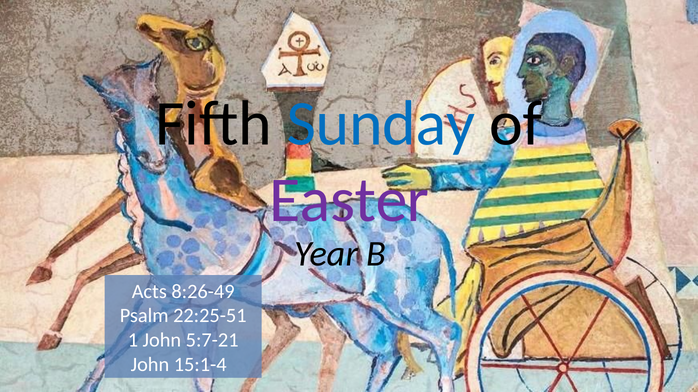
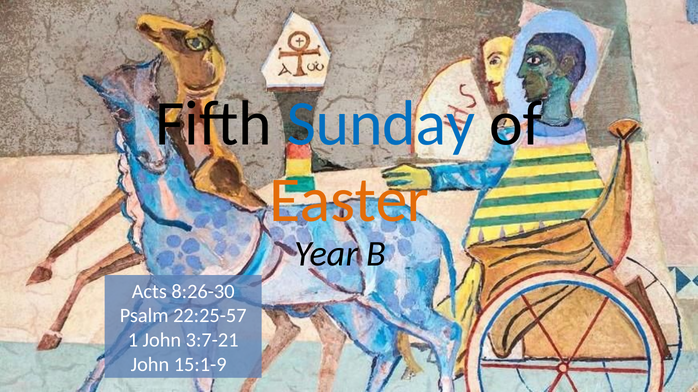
Easter colour: purple -> orange (349, 201)
8:26-49: 8:26-49 -> 8:26-30 (203, 292)
22:25-51: 22:25-51 -> 22:25-57 (210, 316)
5:7-21: 5:7-21 -> 3:7-21 (212, 341)
15:1-4: 15:1-4 -> 15:1-9 (200, 365)
